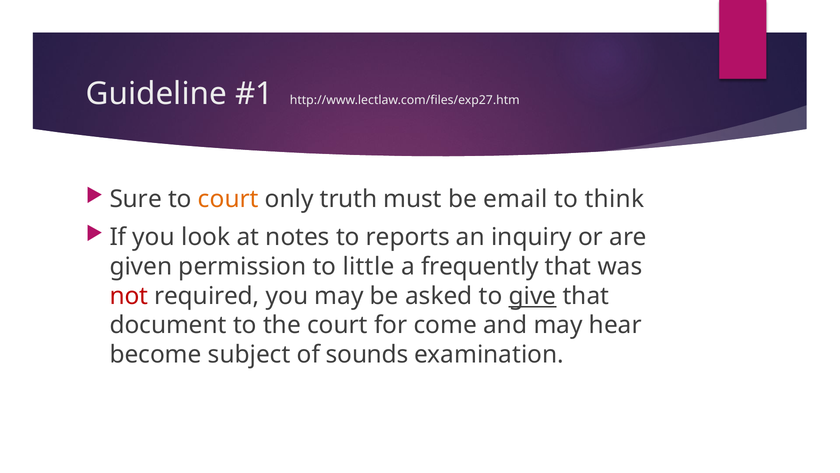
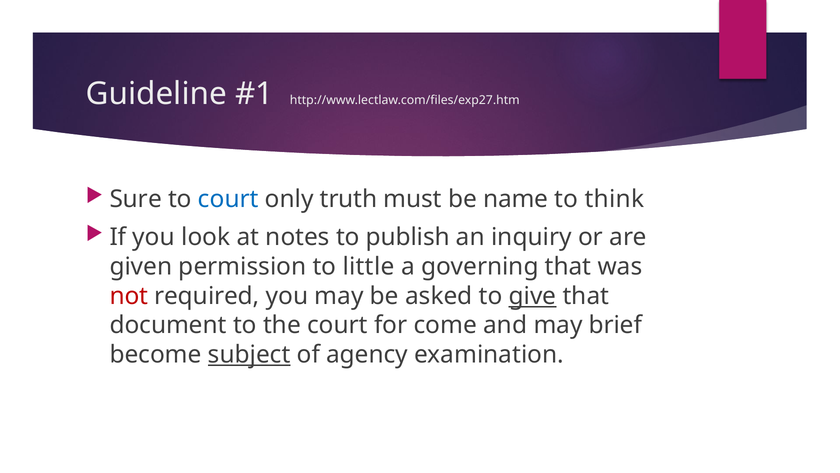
court colour: orange -> blue (228, 199)
email: email -> name (516, 199)
reports: reports -> publish (408, 237)
frequently: frequently -> governing (480, 266)
hear: hear -> brief (615, 325)
subject underline: none -> present (249, 354)
sounds: sounds -> agency (367, 354)
